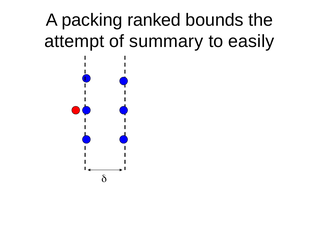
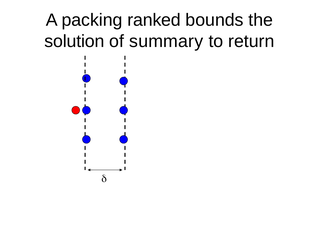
attempt: attempt -> solution (74, 41)
easily: easily -> return (251, 41)
